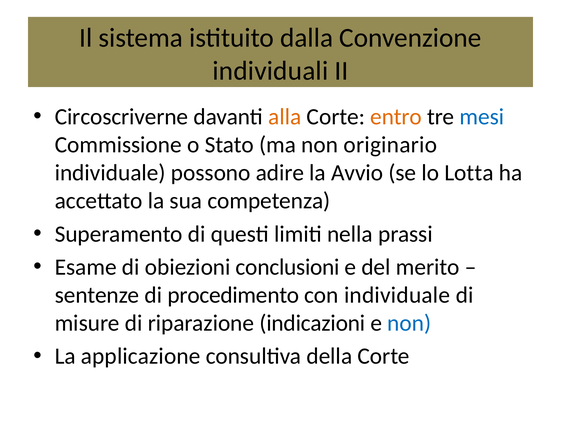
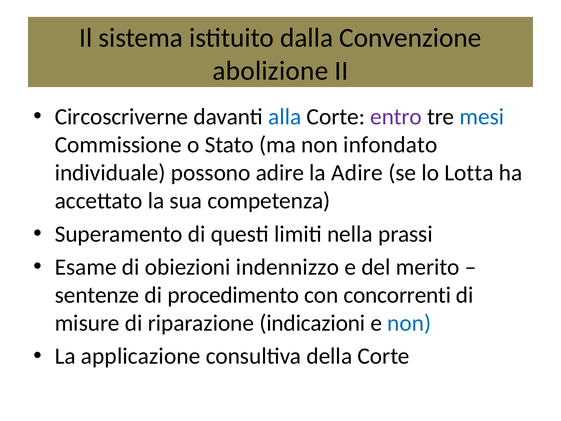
individuali: individuali -> abolizione (270, 71)
alla colour: orange -> blue (285, 117)
entro colour: orange -> purple (396, 117)
originario: originario -> infondato (390, 145)
la Avvio: Avvio -> Adire (357, 173)
conclusioni: conclusioni -> indennizzo (287, 267)
con individuale: individuale -> concorrenti (397, 295)
